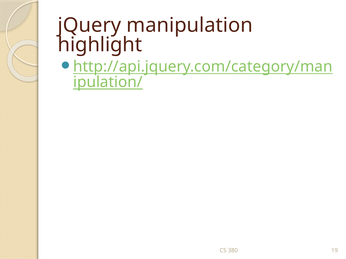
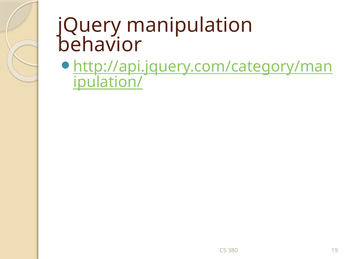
highlight: highlight -> behavior (100, 45)
